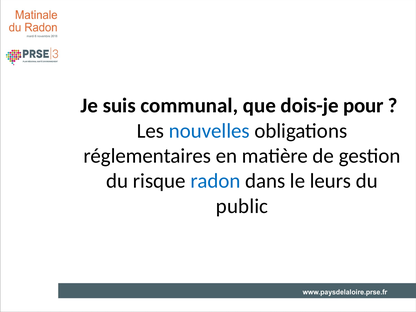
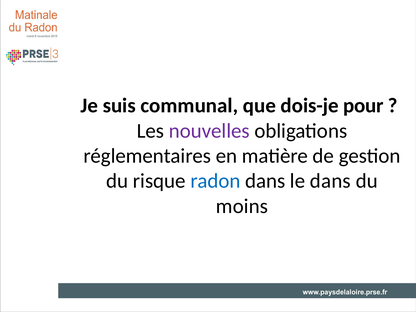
nouvelles colour: blue -> purple (209, 131)
le leurs: leurs -> dans (330, 181)
public: public -> moins (242, 206)
